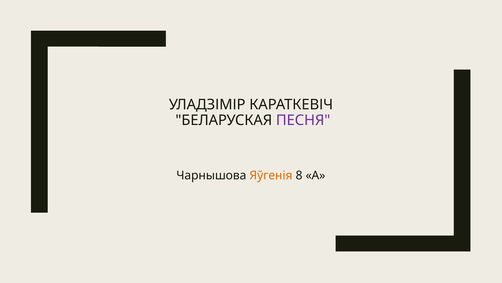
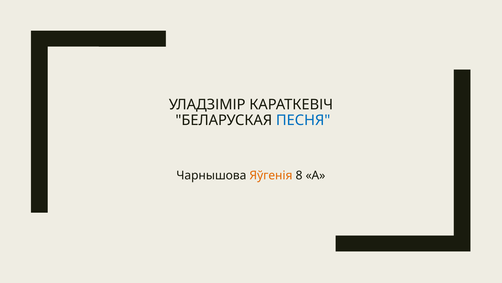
ПЕСНЯ colour: purple -> blue (303, 120)
